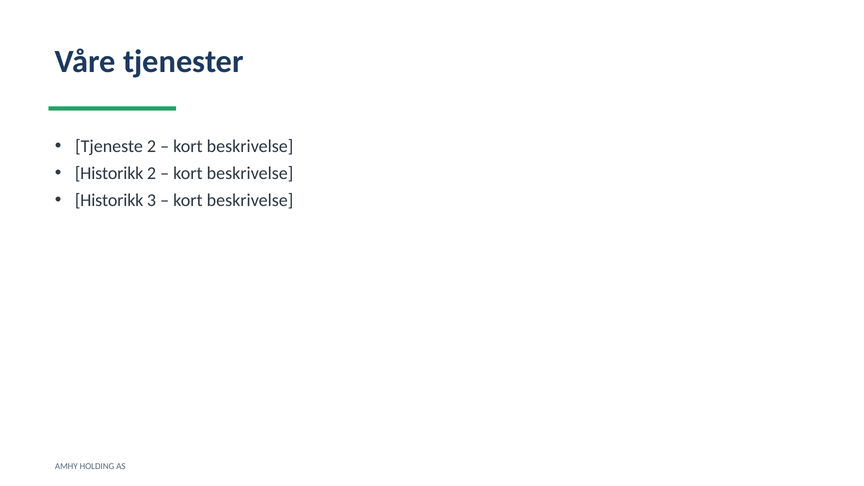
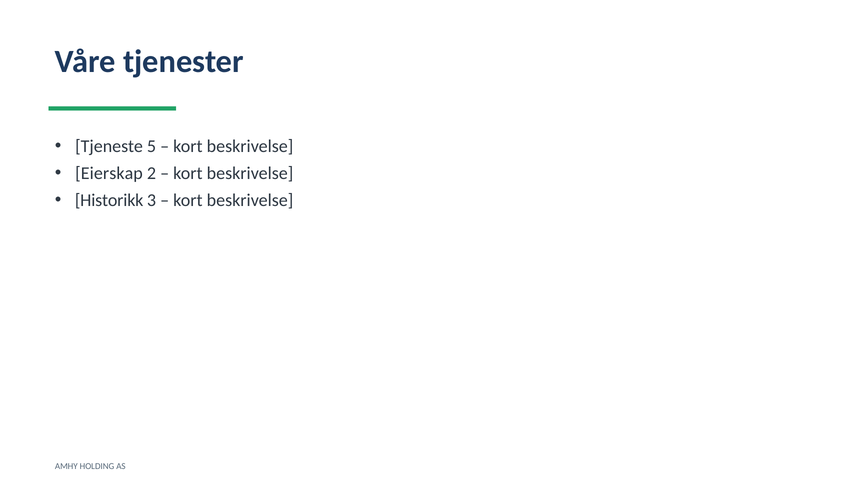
Tjeneste 2: 2 -> 5 (151, 146)
Historikk: Historikk -> Eierskap (109, 173)
